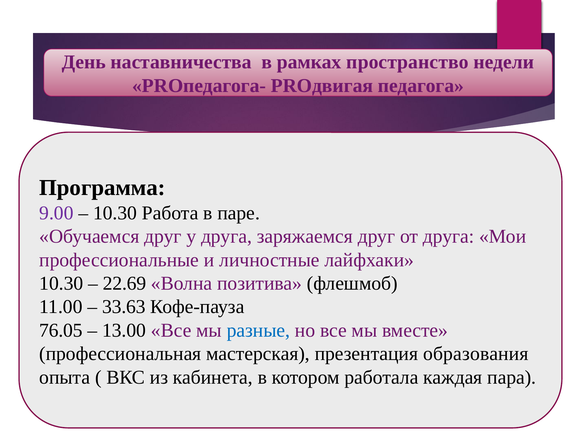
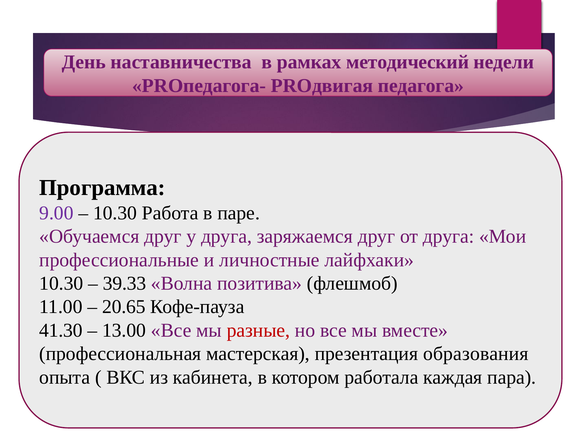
пространство: пространство -> методический (408, 62)
22.69: 22.69 -> 39.33 (125, 284)
33.63: 33.63 -> 20.65 (124, 307)
76.05: 76.05 -> 41.30 (61, 331)
разные colour: blue -> red (258, 331)
